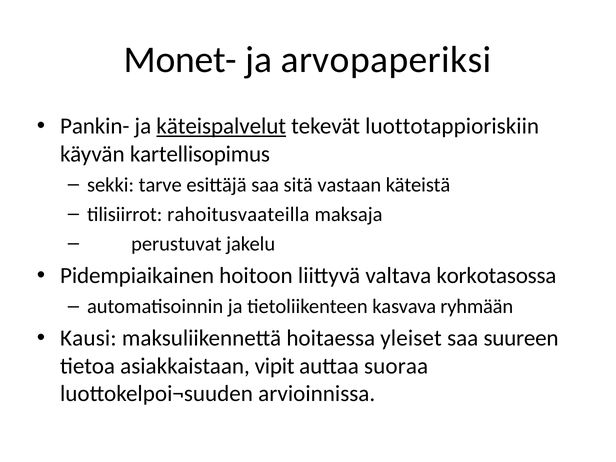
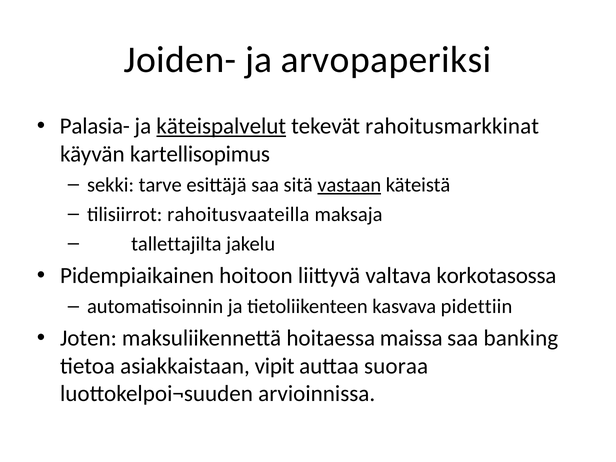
Monet-: Monet- -> Joiden- (180, 60)
Pankin-: Pankin- -> Palasia- (95, 126)
luottotappioriskiin: luottotappioriskiin -> rahoitusmarkkinat (452, 126)
vastaan underline: none -> present (349, 185)
perustuvat: perustuvat -> tallettajilta (176, 244)
ryhmään: ryhmään -> pidettiin (477, 306)
Kausi: Kausi -> Joten (88, 338)
yleiset: yleiset -> maissa (411, 338)
suureen: suureen -> banking (521, 338)
